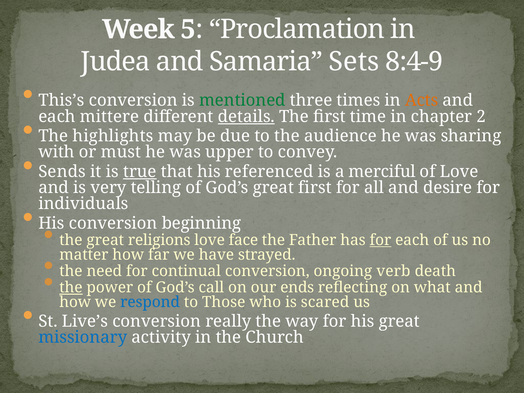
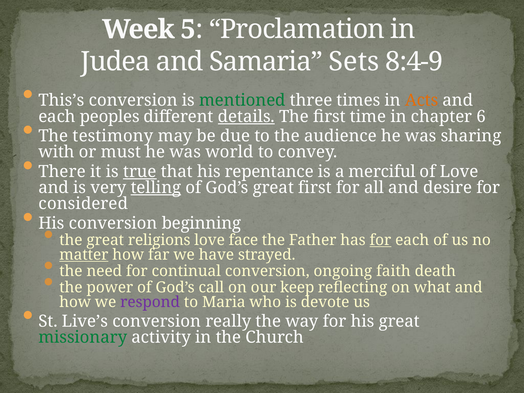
mittere: mittere -> peoples (110, 116)
2: 2 -> 6 (481, 116)
highlights: highlights -> testimony (113, 136)
upper: upper -> world (229, 152)
Sends: Sends -> There (62, 172)
referenced: referenced -> repentance (269, 172)
telling underline: none -> present (156, 188)
individuals: individuals -> considered (83, 204)
matter underline: none -> present (84, 255)
verb: verb -> faith (393, 271)
the underline: present -> none (71, 288)
ends: ends -> keep (297, 288)
respond colour: blue -> purple (150, 302)
Those: Those -> Maria (224, 302)
scared: scared -> devote (325, 302)
missionary colour: blue -> green (83, 337)
